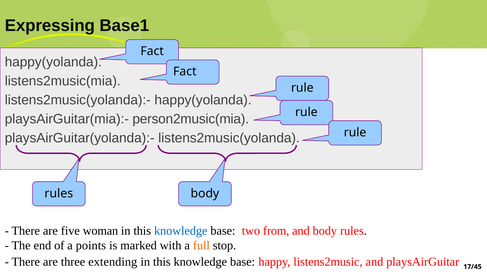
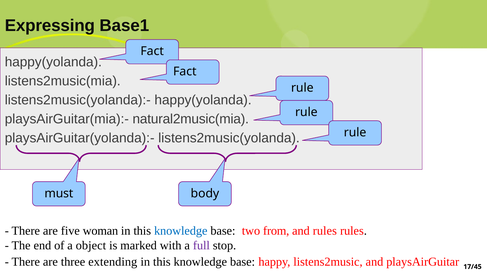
person2music(mia: person2music(mia -> natural2music(mia (191, 119)
rules: rules -> must (59, 193)
and body: body -> rules (325, 231)
points: points -> object (91, 245)
full colour: orange -> purple (201, 245)
